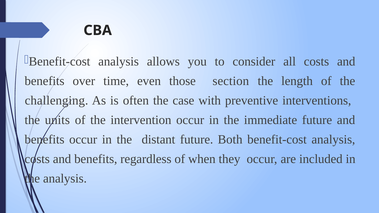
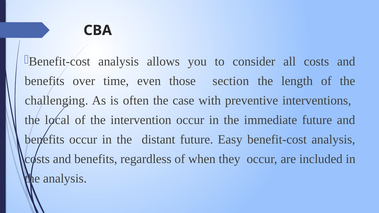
units: units -> local (57, 120)
Both: Both -> Easy (230, 140)
